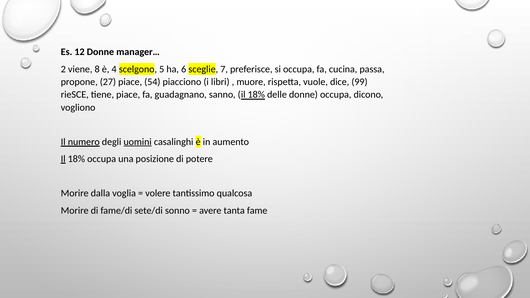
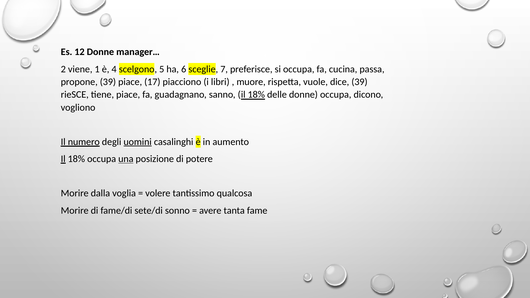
8: 8 -> 1 (97, 69)
propone 27: 27 -> 39 (108, 82)
54: 54 -> 17 (152, 82)
dice 99: 99 -> 39 (359, 82)
una underline: none -> present (126, 159)
